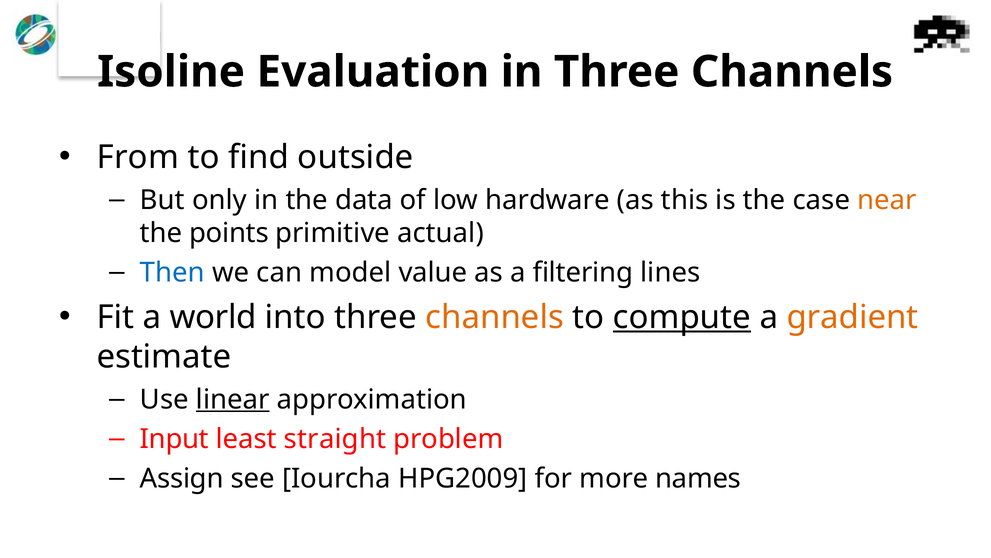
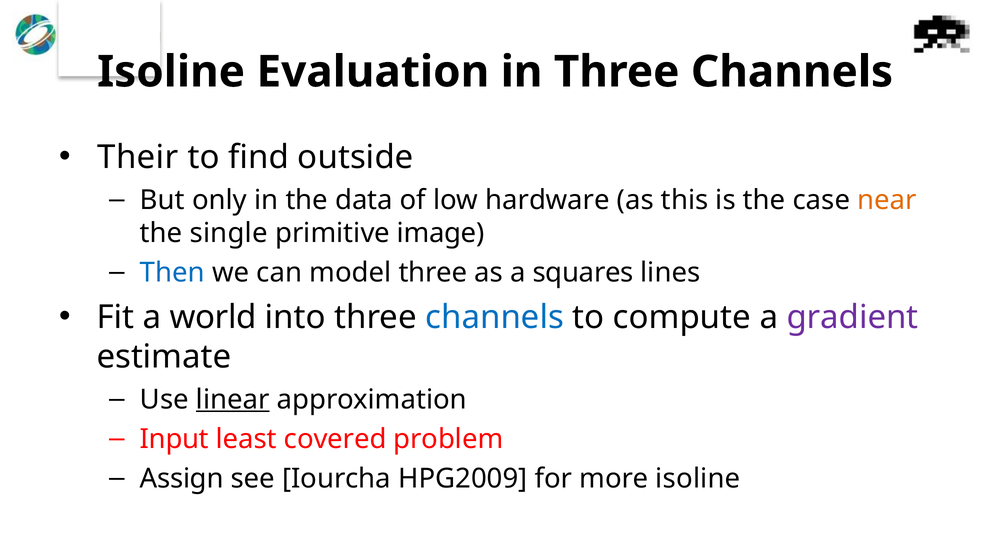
From: From -> Their (138, 157)
points: points -> single (229, 233)
actual: actual -> image (441, 233)
model value: value -> three (433, 272)
filtering: filtering -> squares (583, 272)
channels colour: orange -> blue (495, 317)
compute underline: present -> none (682, 317)
gradient colour: orange -> purple (853, 317)
straight: straight -> covered (335, 439)
more names: names -> isoline (698, 478)
